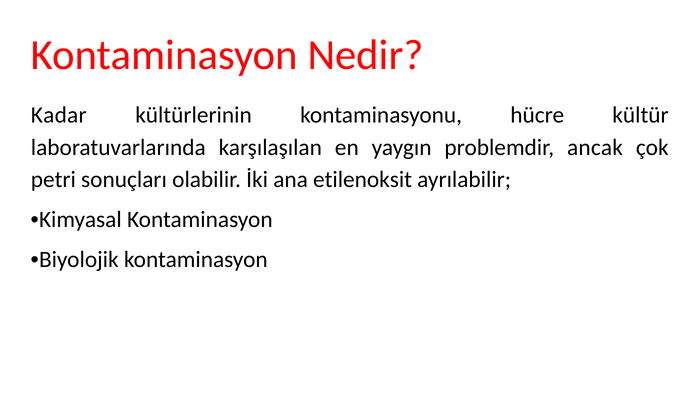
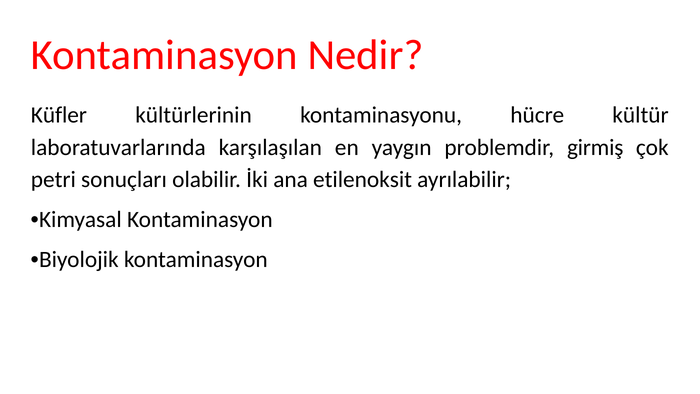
Kadar: Kadar -> Küfler (59, 115)
ancak: ancak -> girmiş (595, 147)
